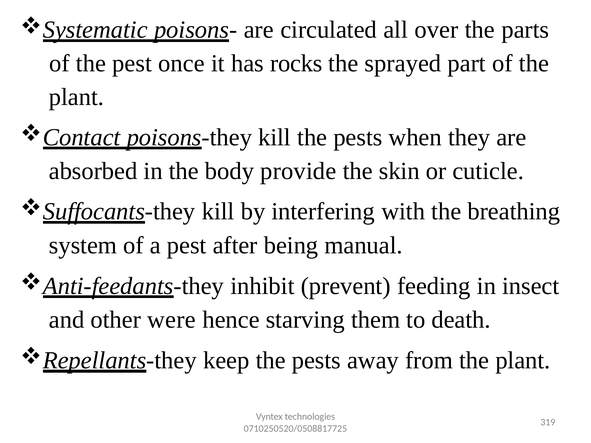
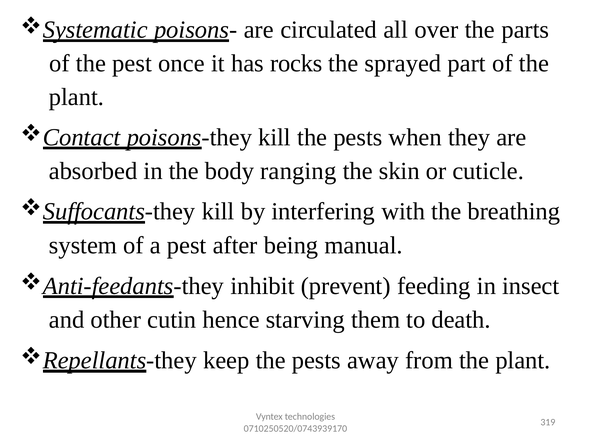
provide: provide -> ranging (298, 171)
were: were -> cutin (172, 320)
0710250520/0508817725: 0710250520/0508817725 -> 0710250520/0743939170 (295, 429)
